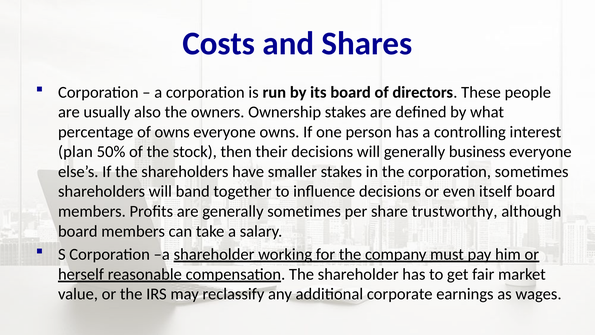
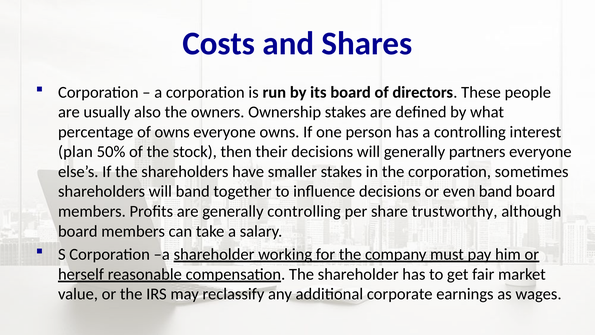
business: business -> partners (477, 152)
even itself: itself -> band (496, 191)
generally sometimes: sometimes -> controlling (304, 211)
